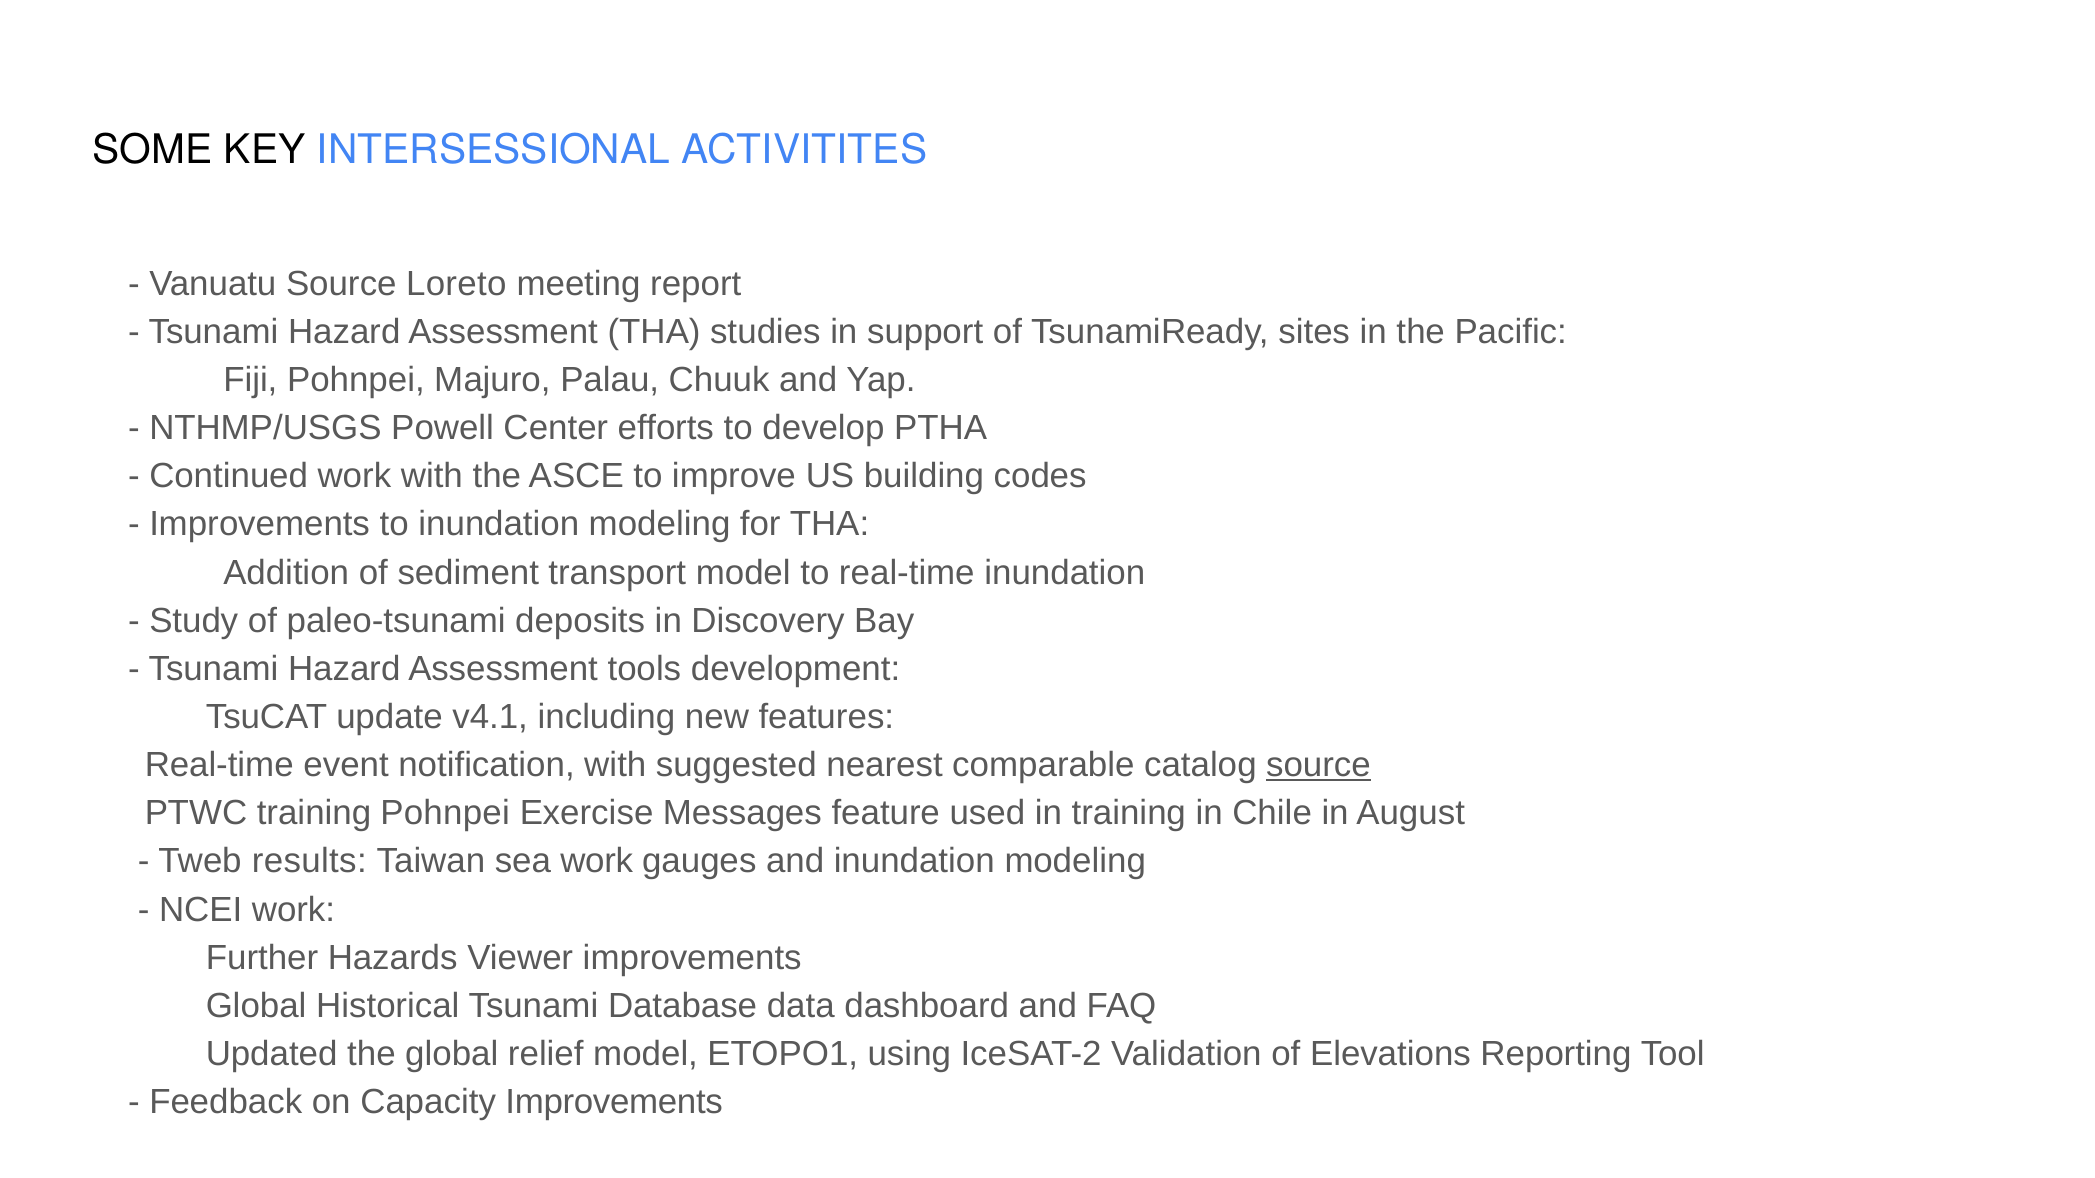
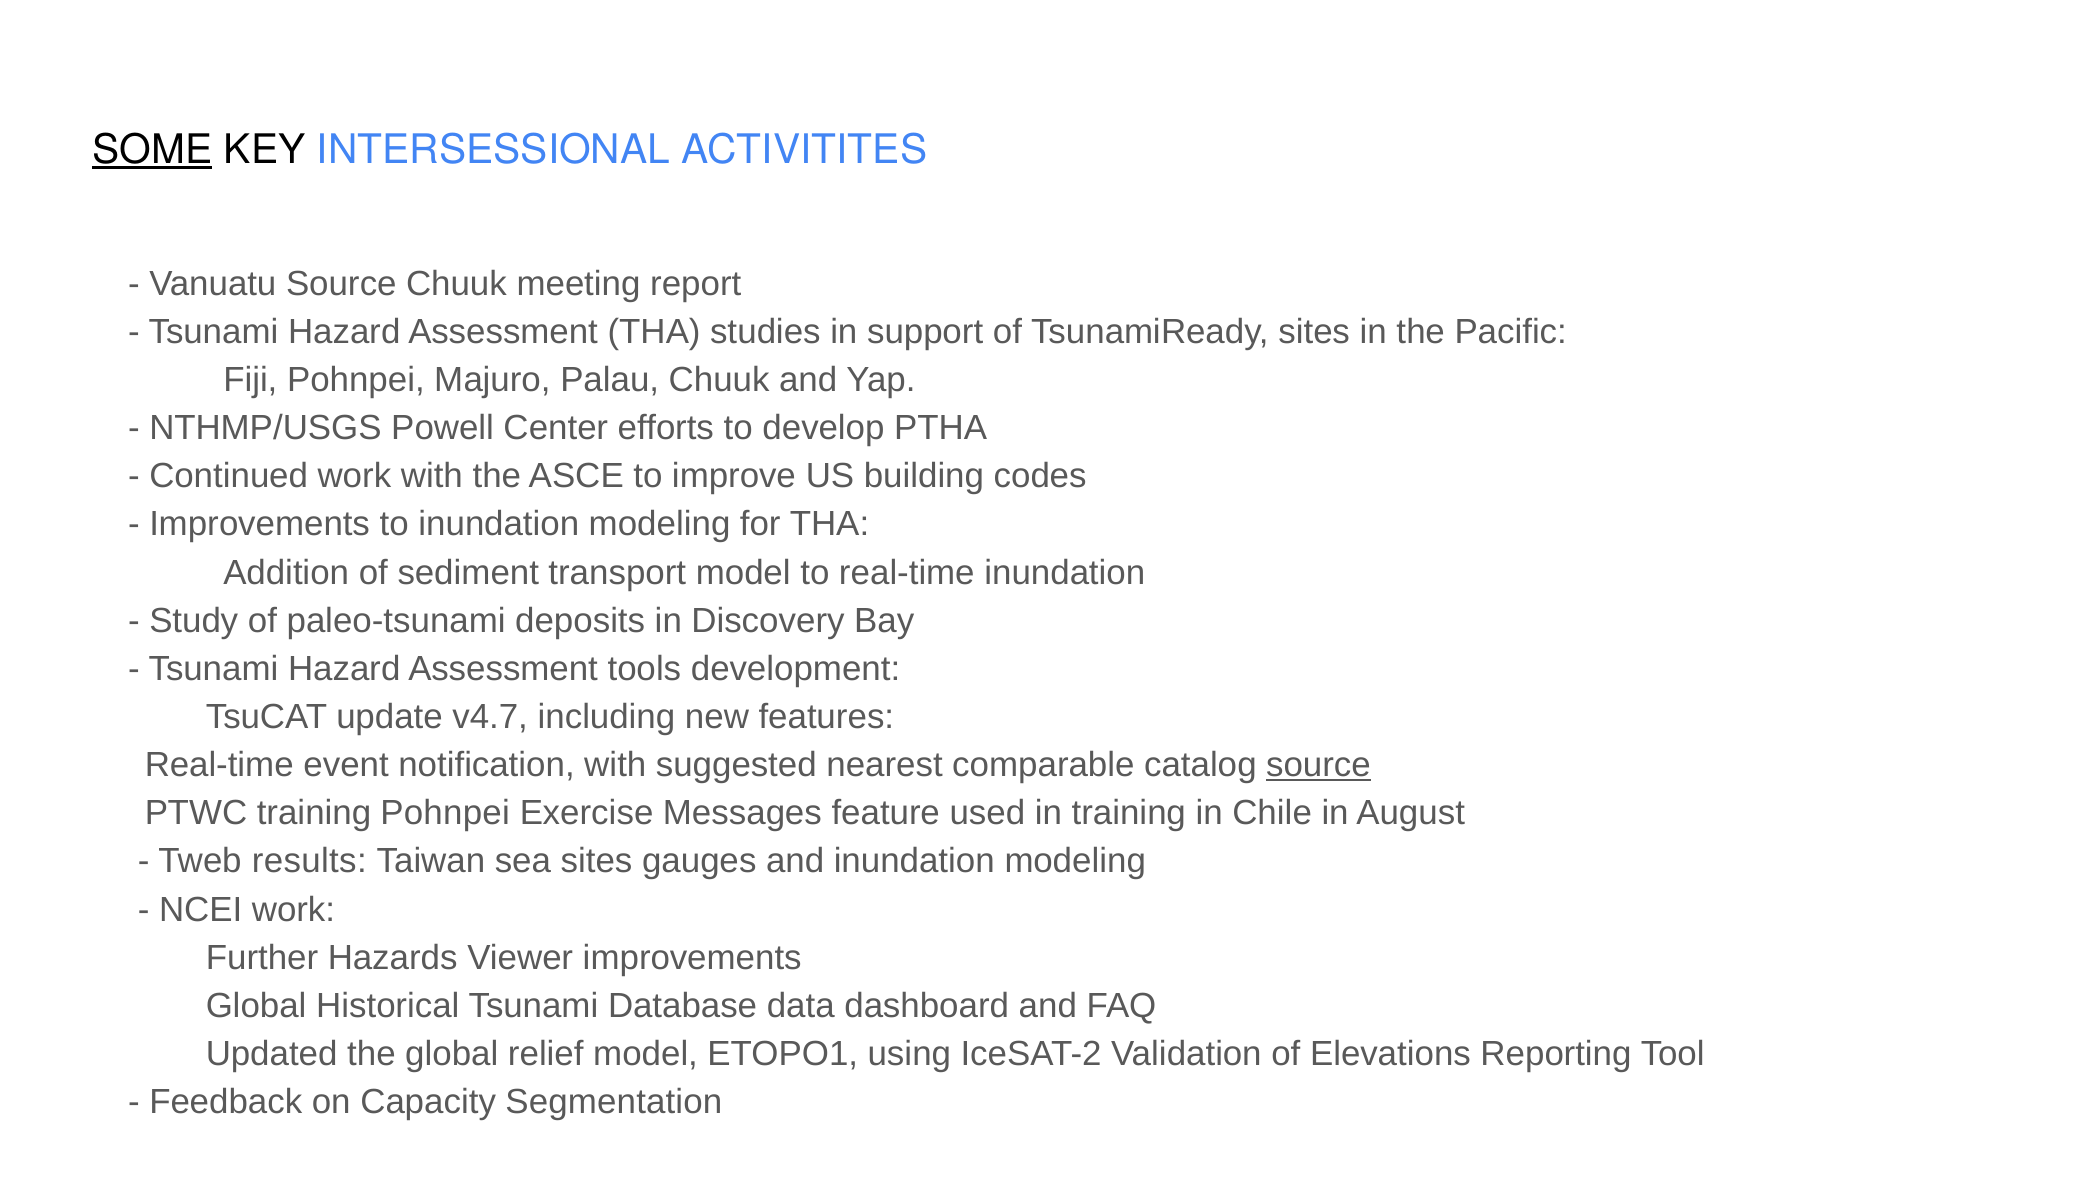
SOME underline: none -> present (152, 150)
Source Loreto: Loreto -> Chuuk (456, 284)
v4.1: v4.1 -> v4.7 (490, 717)
sea work: work -> sites (597, 862)
Capacity Improvements: Improvements -> Segmentation (614, 1103)
